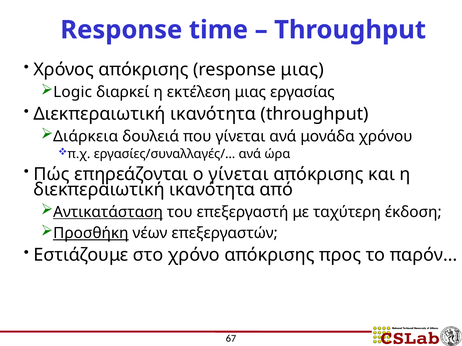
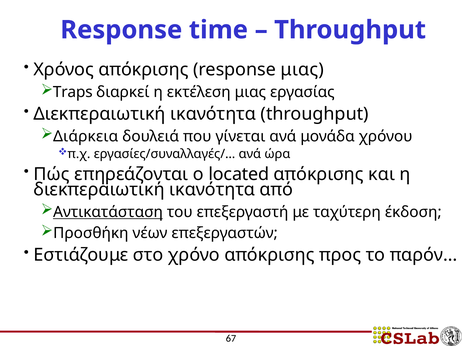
Logic: Logic -> Traps (73, 92)
ο γίνεται: γίνεται -> located (239, 174)
Προσθήκη underline: present -> none (91, 234)
